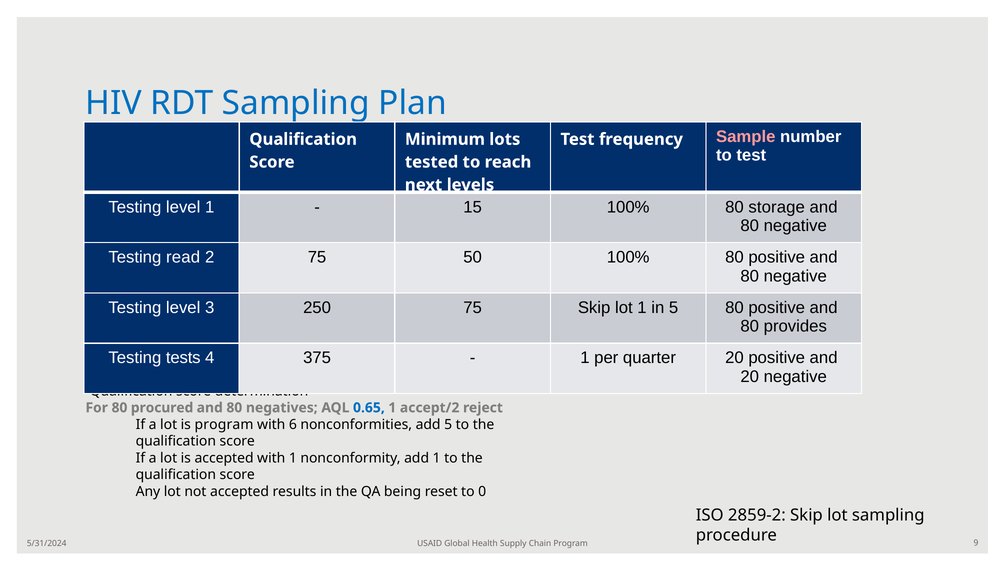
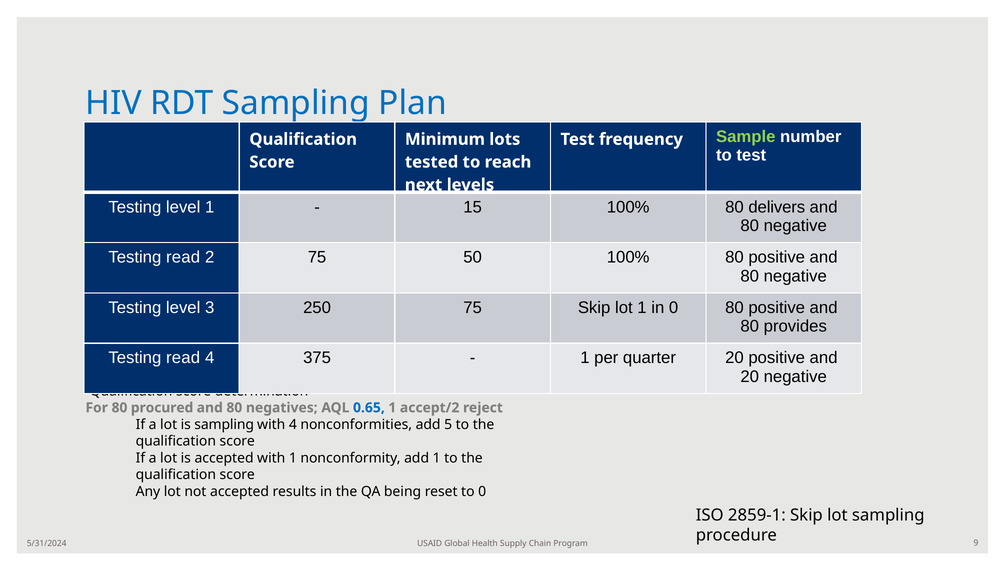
Sample colour: pink -> light green (746, 137)
storage: storage -> delivers (777, 207)
in 5: 5 -> 0 (674, 308)
tests: tests -> read (183, 358)
is program: program -> sampling (224, 424)
with 6: 6 -> 4 (293, 424)
2859-2: 2859-2 -> 2859-1 (757, 515)
